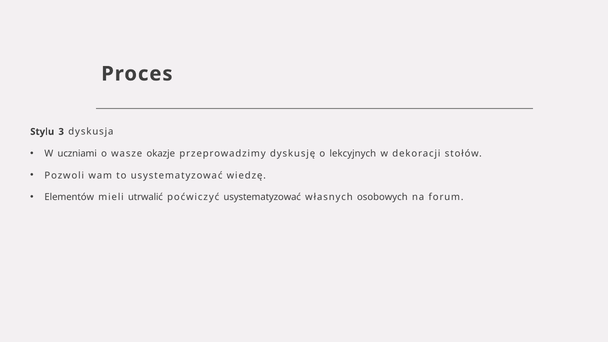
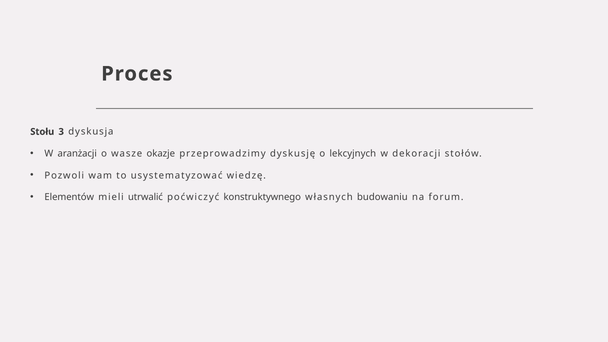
Stylu: Stylu -> Stołu (42, 132)
uczniami: uczniami -> aranżacji (77, 154)
poćwiczyć usystematyzować: usystematyzować -> konstruktywnego (262, 197)
osobowych: osobowych -> budowaniu (382, 197)
